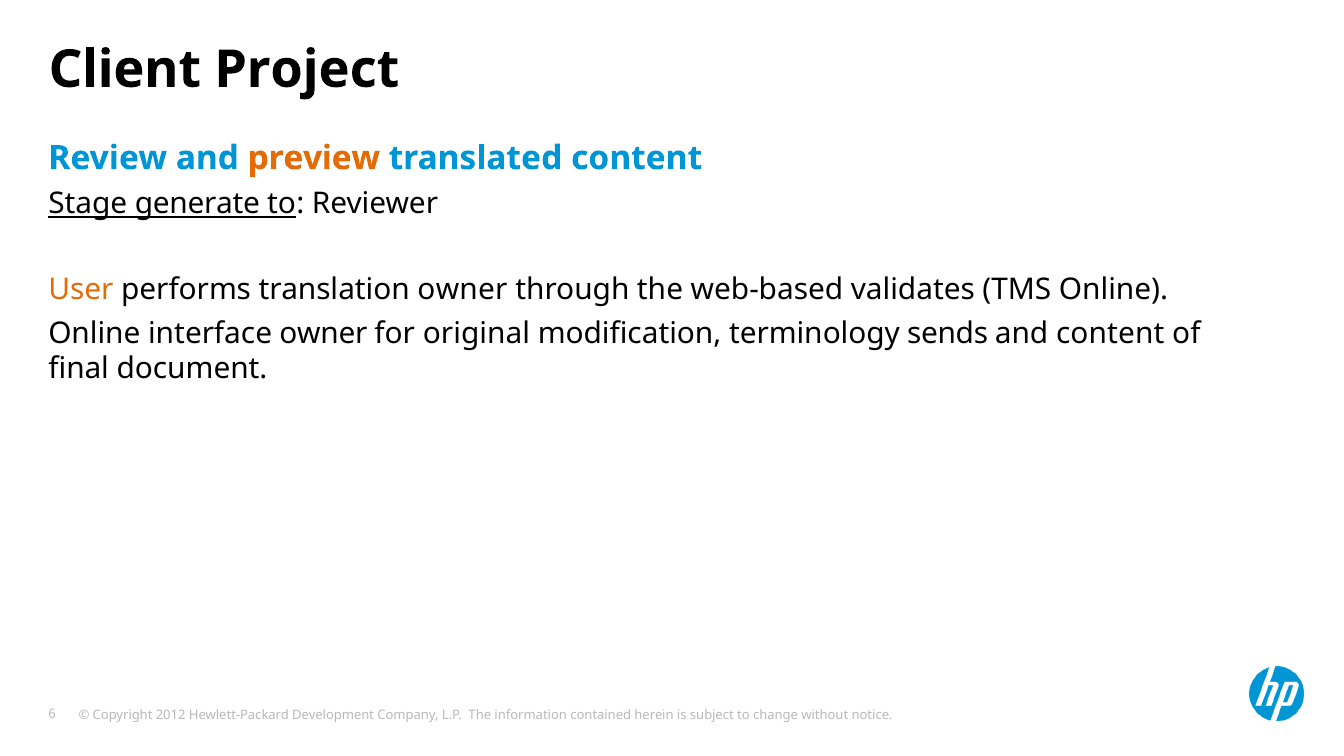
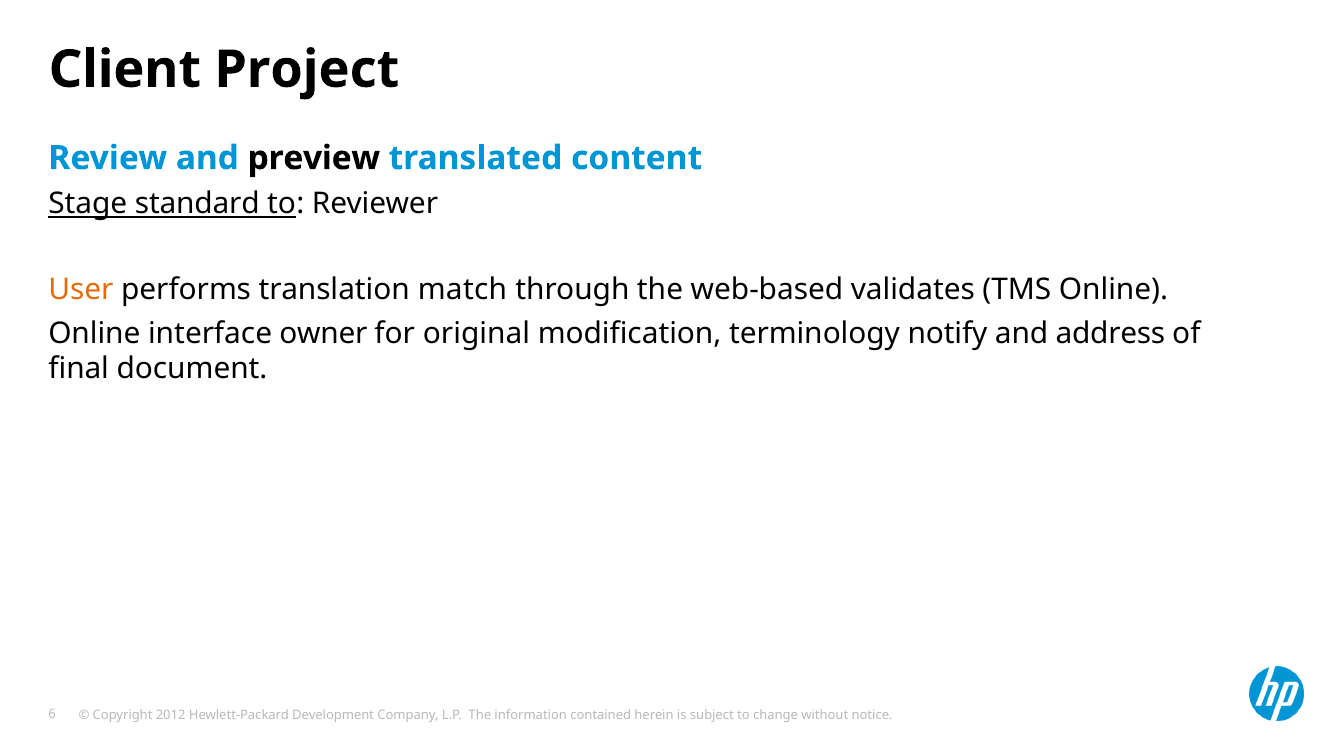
preview colour: orange -> black (314, 158)
generate: generate -> standard (197, 203)
translation owner: owner -> match (462, 290)
sends: sends -> notify (947, 333)
and content: content -> address (1110, 333)
